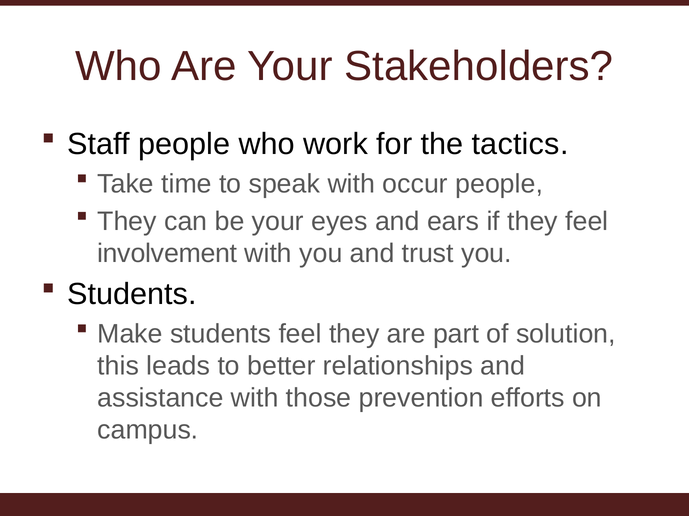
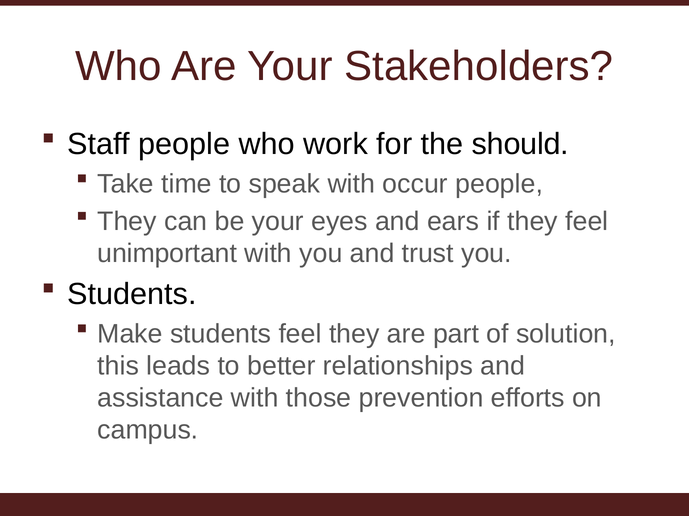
tactics: tactics -> should (520, 145)
involvement: involvement -> unimportant (167, 254)
